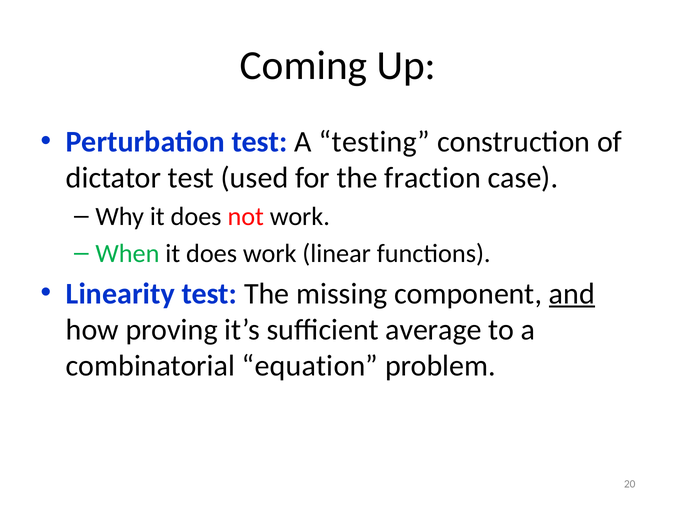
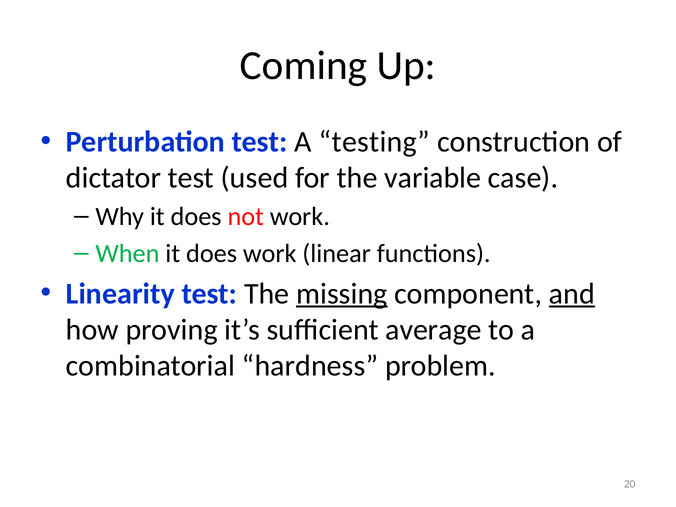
fraction: fraction -> variable (433, 178)
missing underline: none -> present (342, 294)
equation: equation -> hardness (310, 366)
